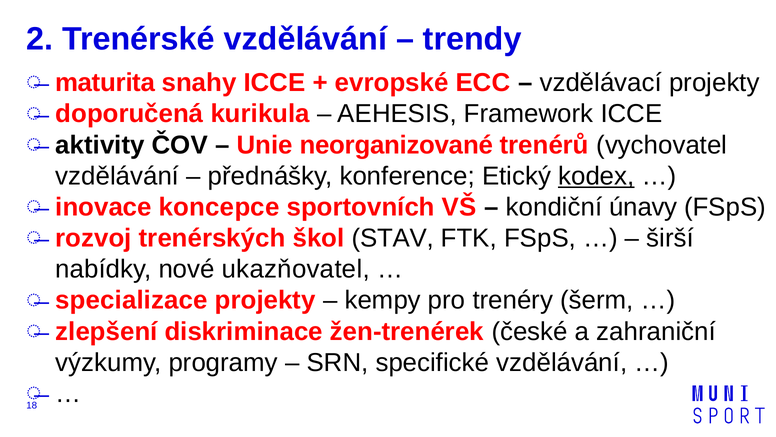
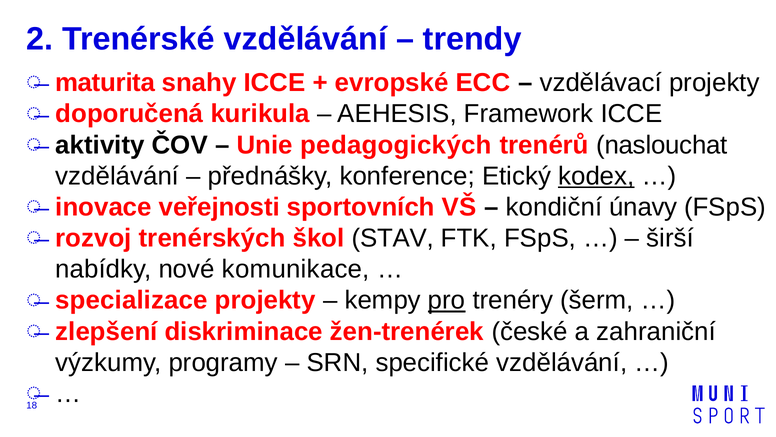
neorganizované: neorganizované -> pedagogických (396, 145)
vychovatel: vychovatel -> naslouchat (662, 145)
koncepce: koncepce -> veřejnosti (219, 207)
ukazňovatel: ukazňovatel -> komunikace (296, 269)
pro underline: none -> present (447, 300)
